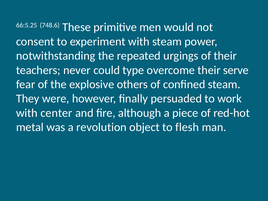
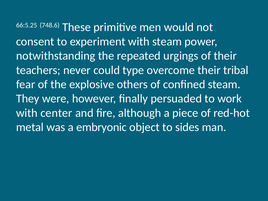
serve: serve -> tribal (236, 70)
revolution: revolution -> embryonic (102, 127)
flesh: flesh -> sides (187, 127)
